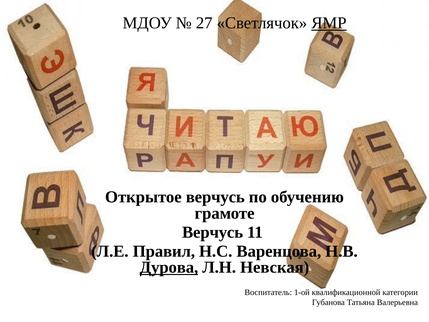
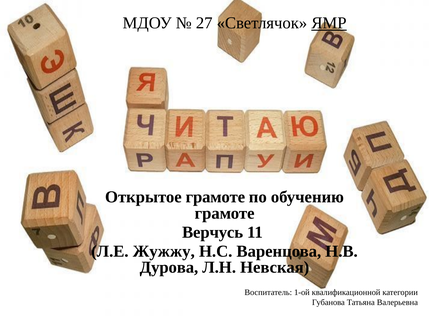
Открытое верчусь: верчусь -> грамоте (215, 197)
Правил: Правил -> Жужжу (164, 251)
Дурова underline: present -> none (169, 267)
